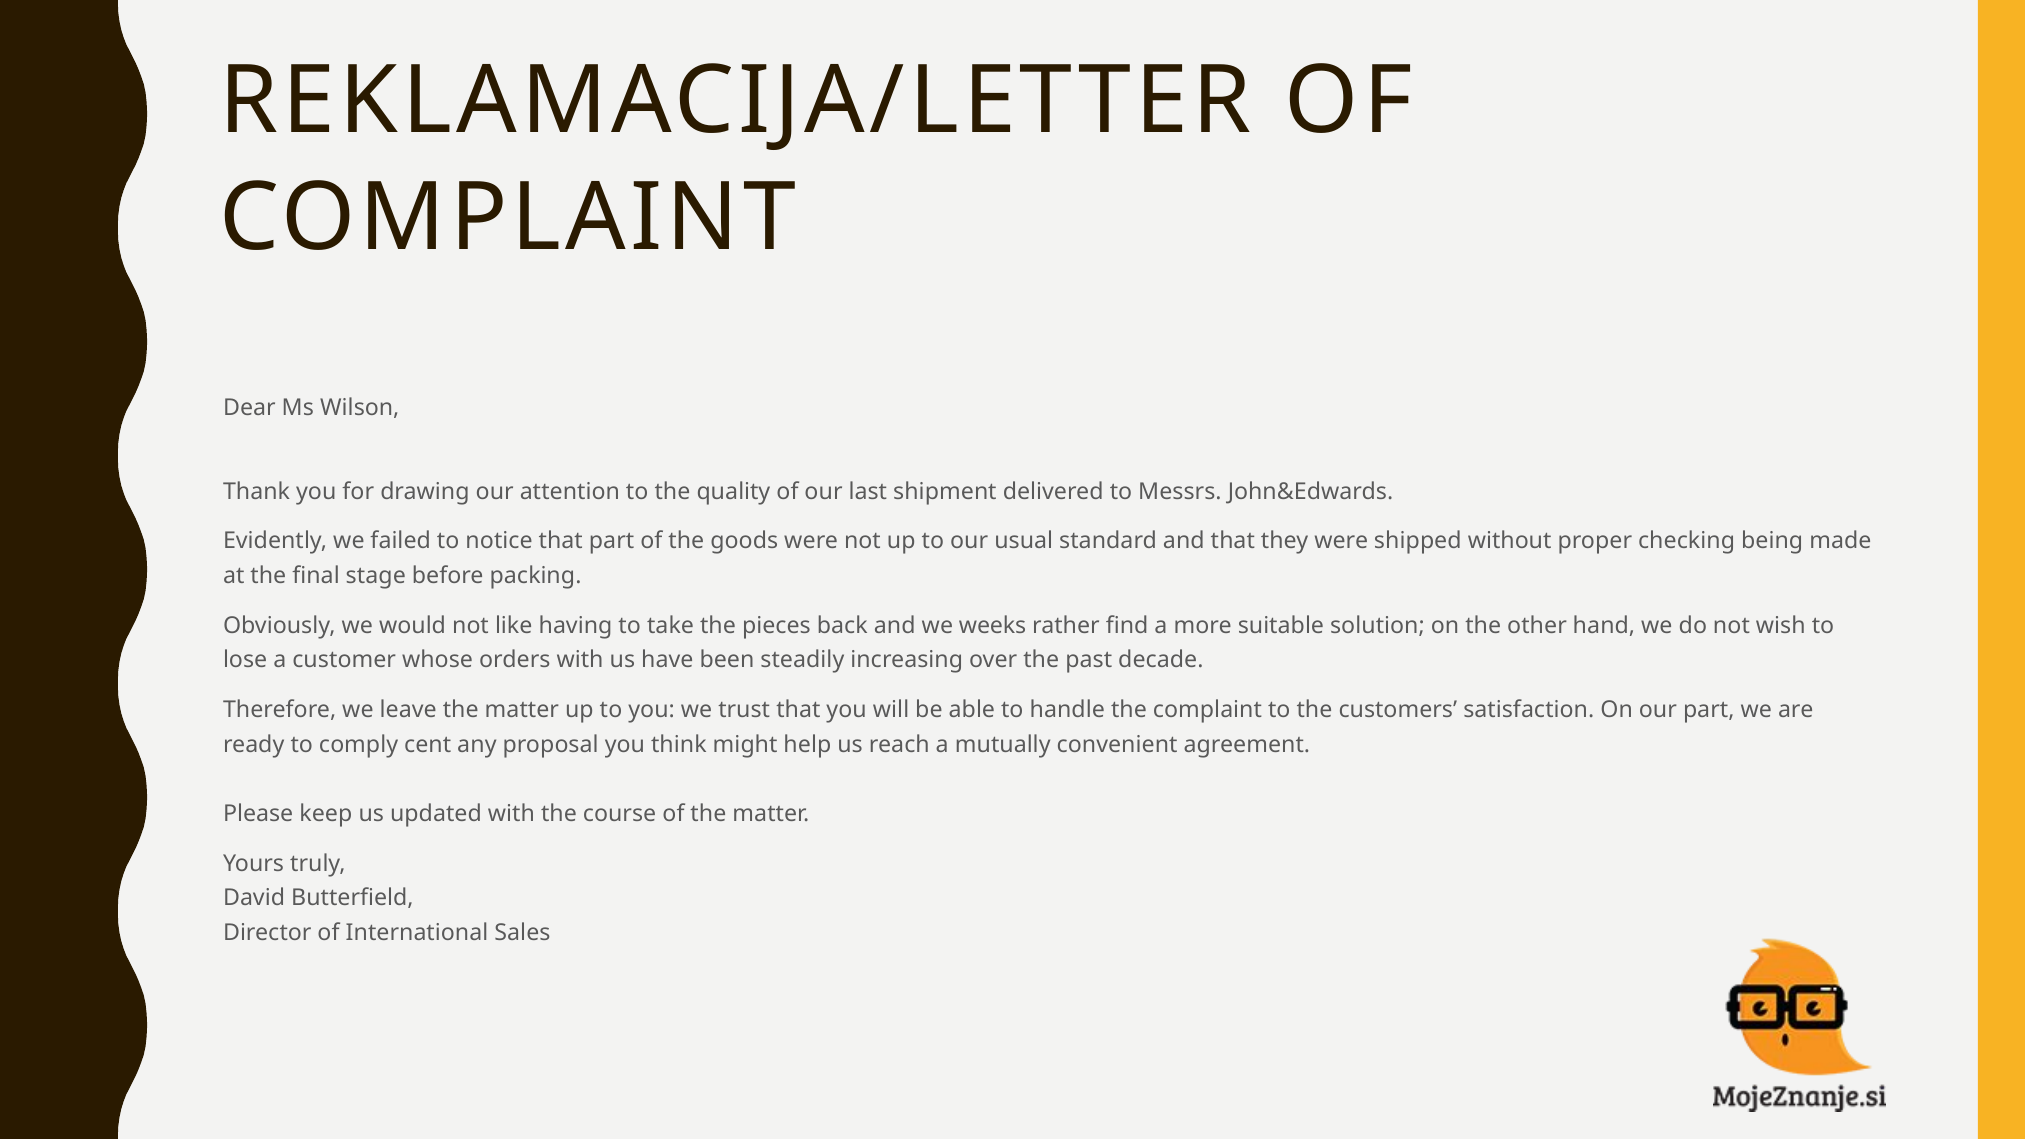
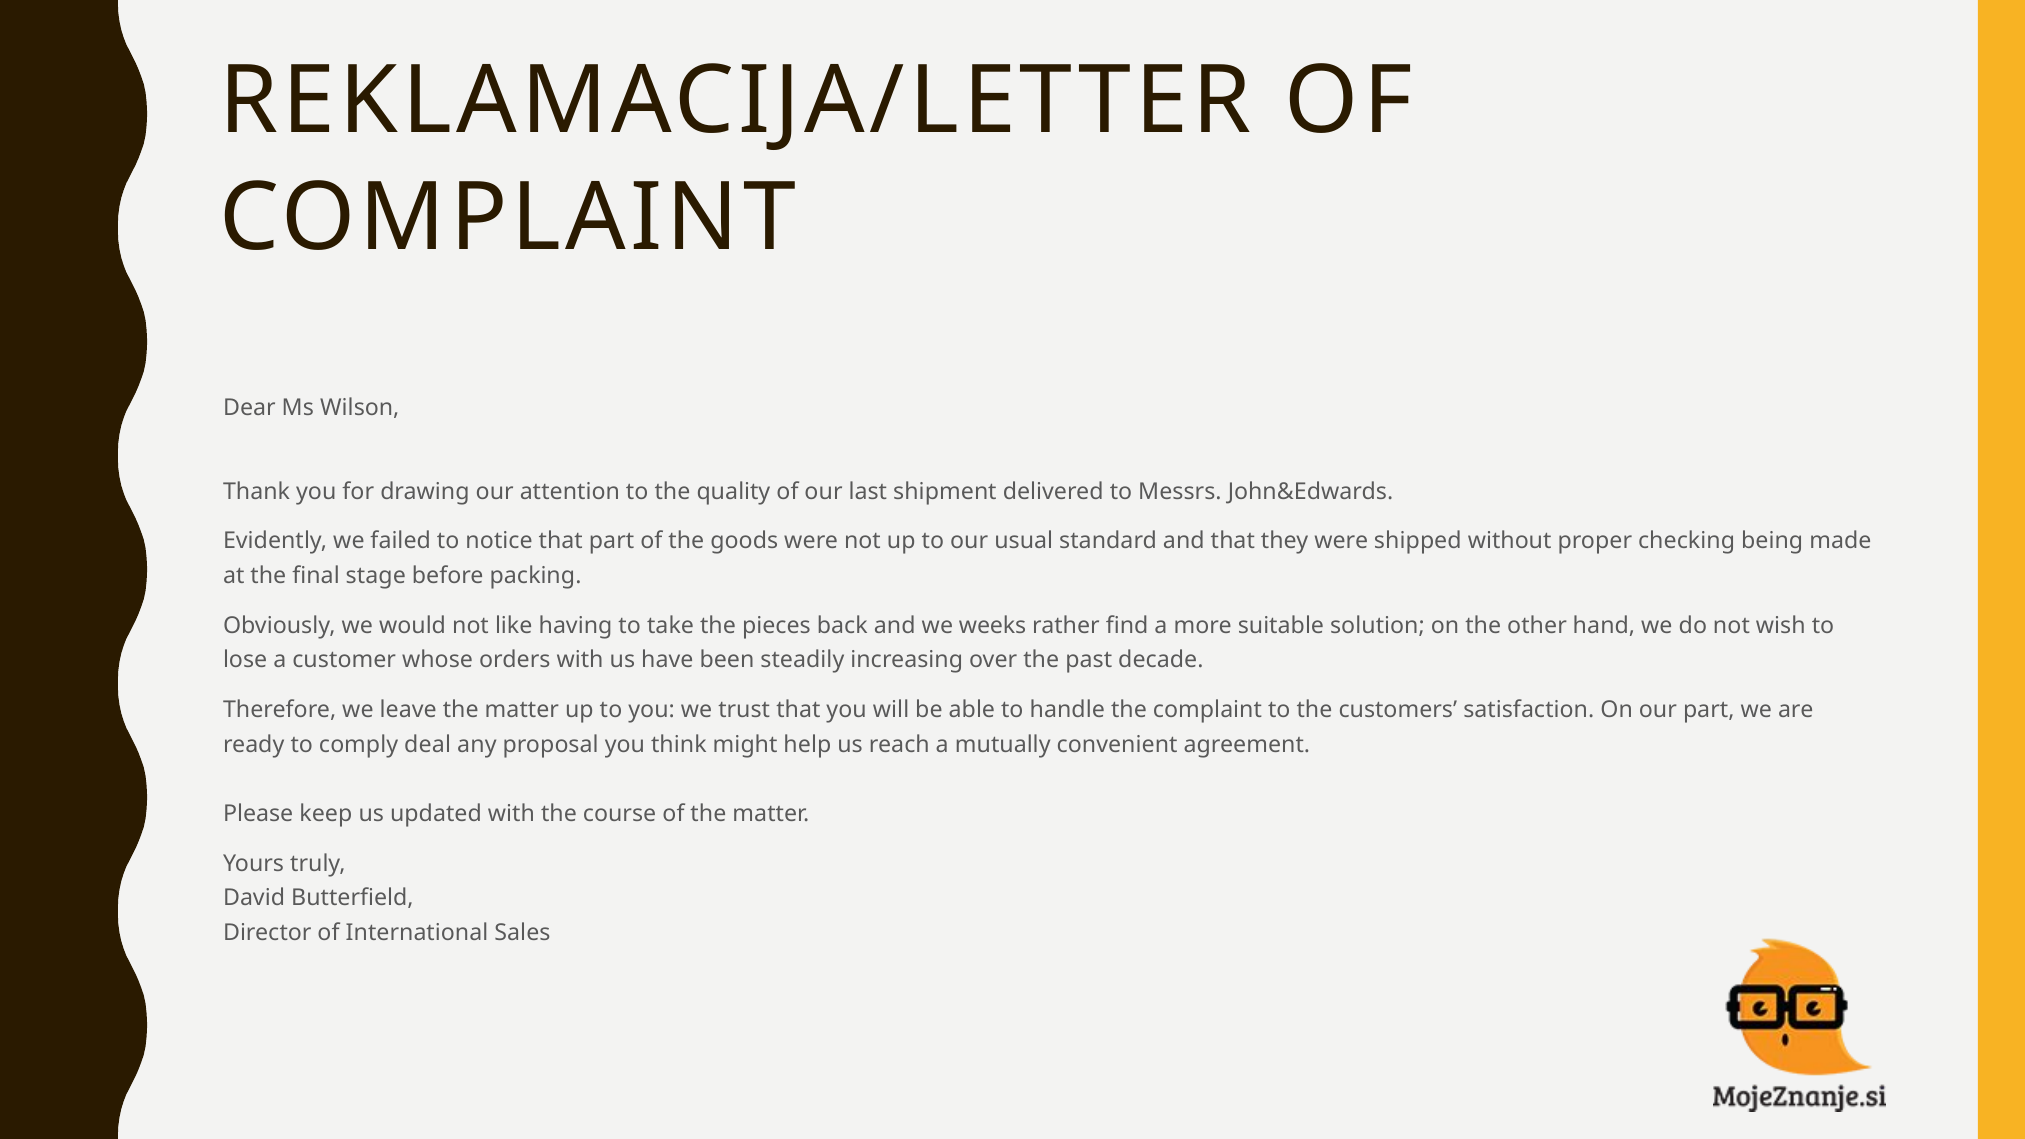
cent: cent -> deal (428, 745)
